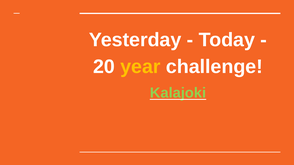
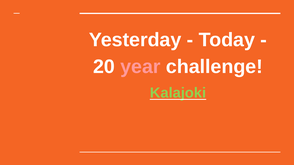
year colour: yellow -> pink (140, 67)
